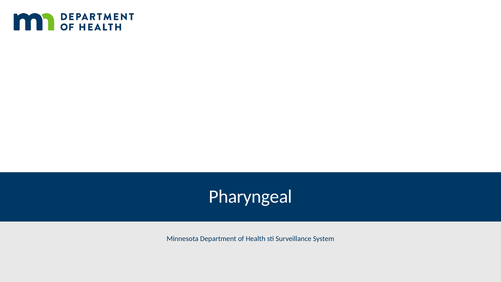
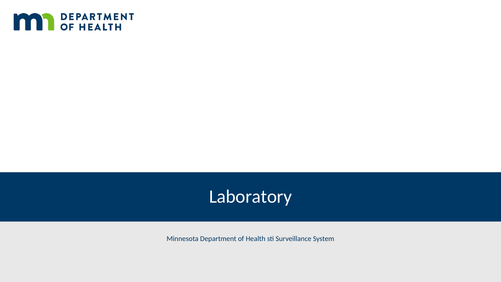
Pharyngeal: Pharyngeal -> Laboratory (250, 197)
